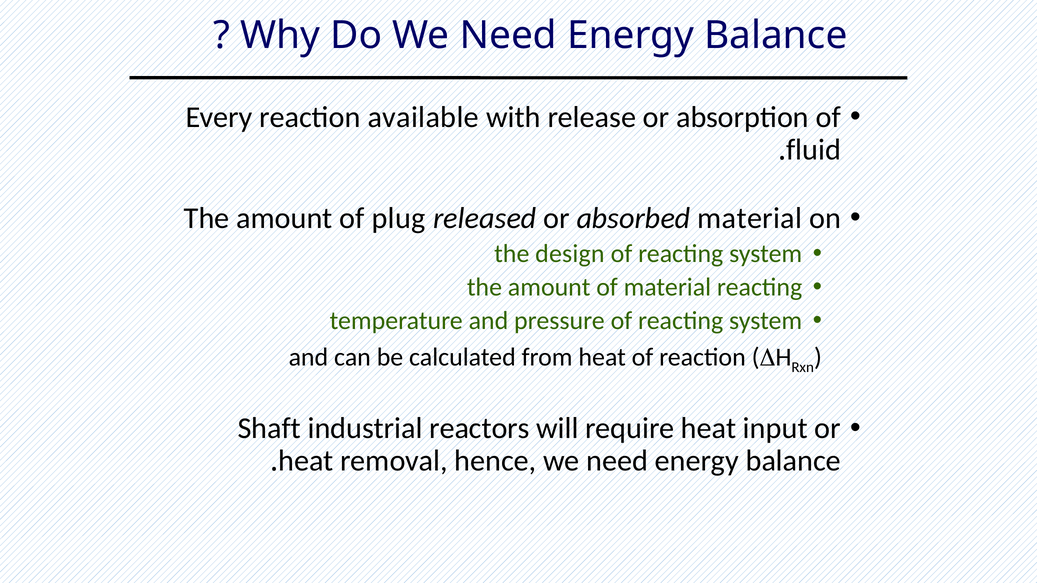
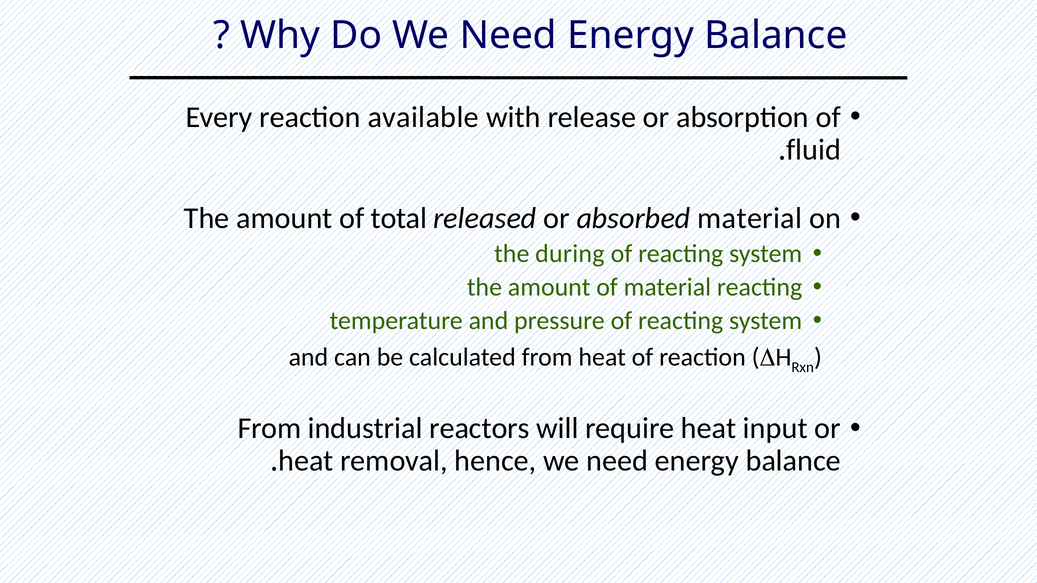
plug: plug -> total (399, 218)
design: design -> during (570, 254)
Shaft: Shaft -> From (269, 429)
